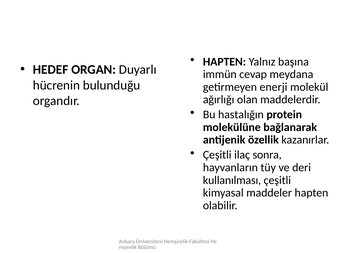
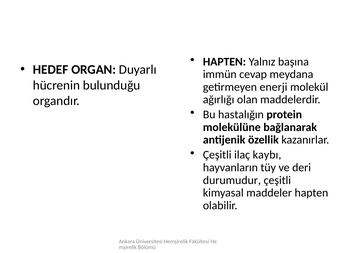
sonra: sonra -> kaybı (267, 155)
kullanılması: kullanılması -> durumudur (232, 181)
